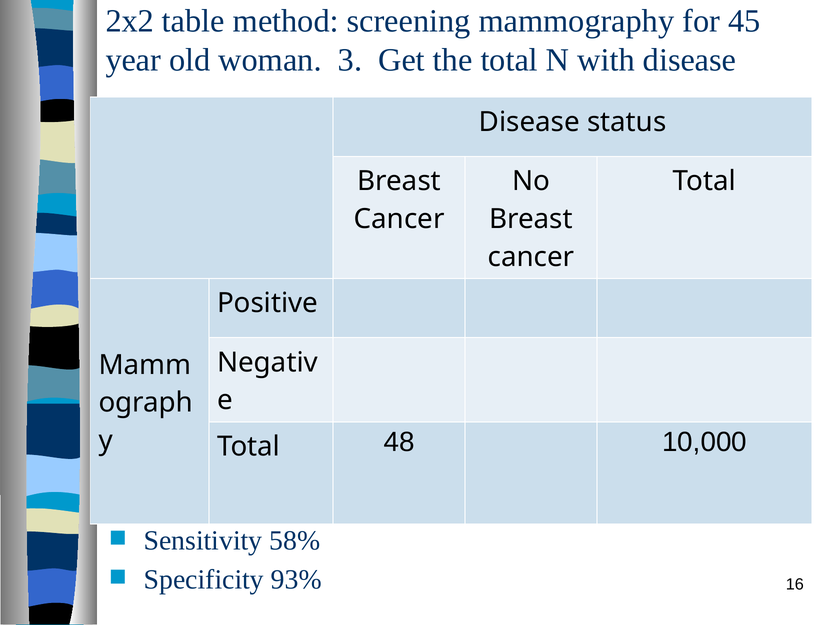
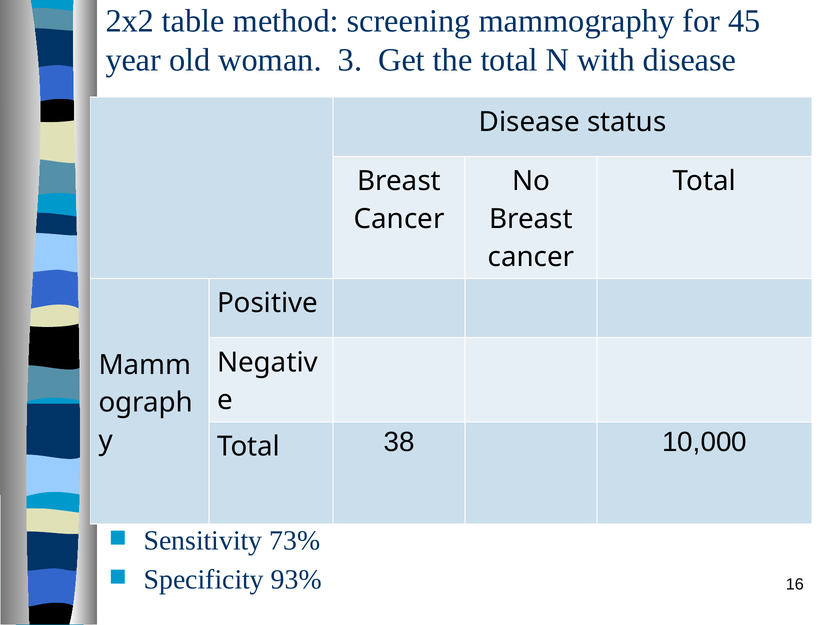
48: 48 -> 38 (399, 442)
58%: 58% -> 73% (295, 540)
